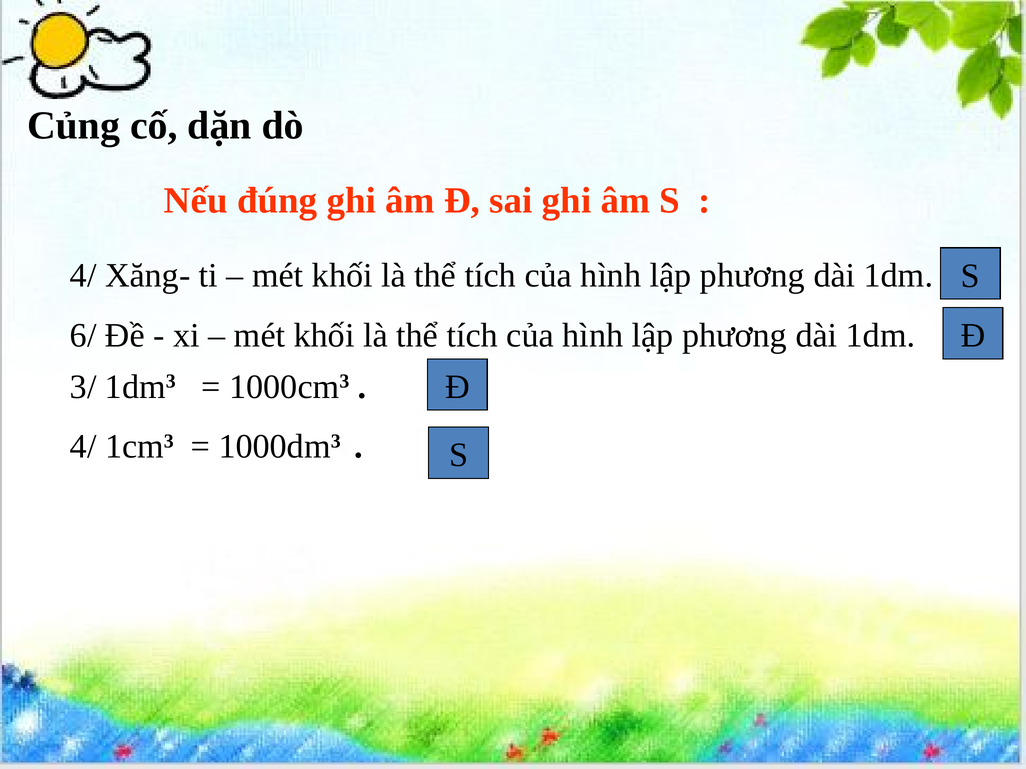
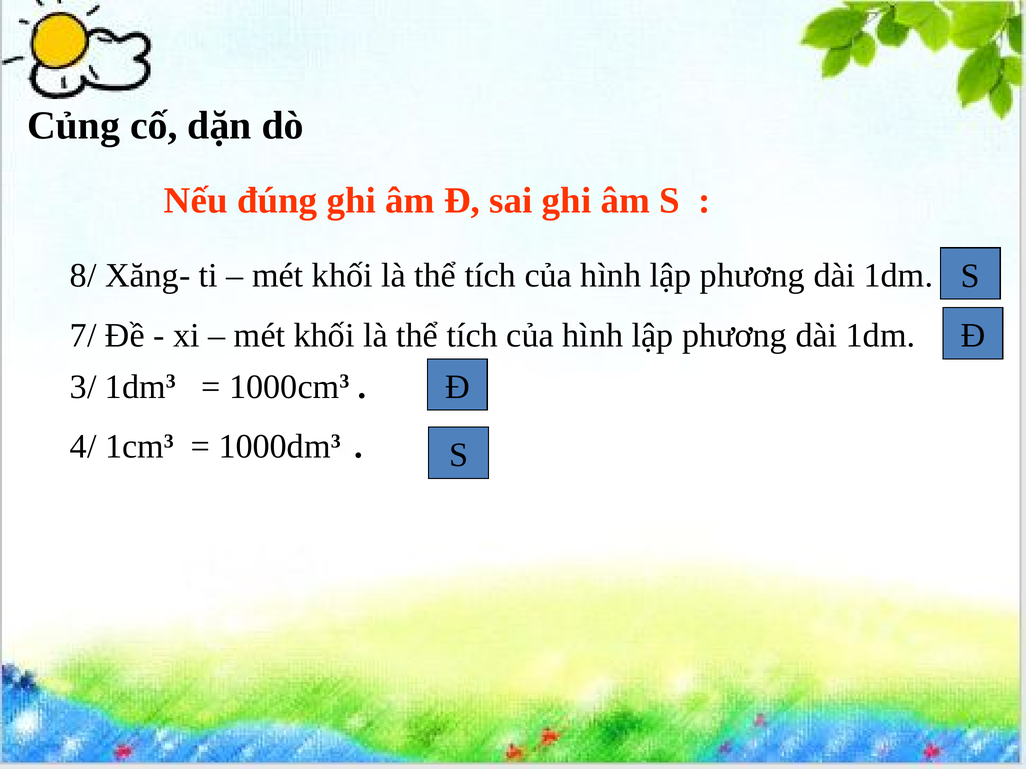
4/: 4/ -> 8/ (83, 276)
6/: 6/ -> 7/ (83, 336)
